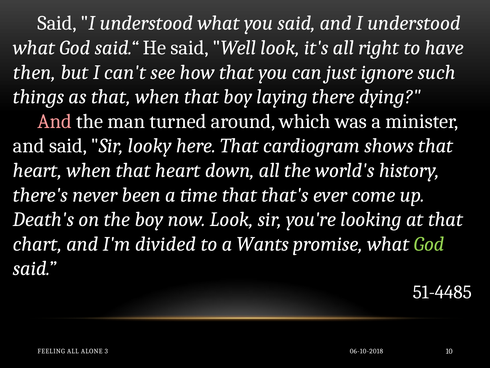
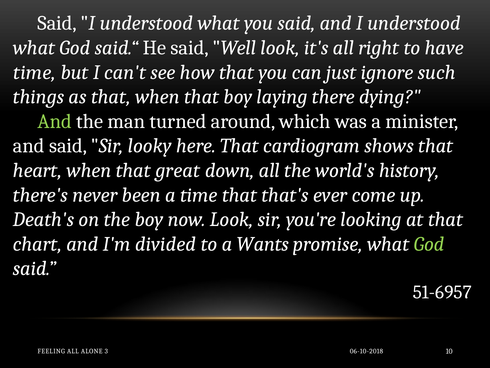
then: then -> time (35, 72)
And colour: pink -> light green (55, 121)
when that heart: heart -> great (178, 170)
51-4485: 51-4485 -> 51-6957 (442, 292)
